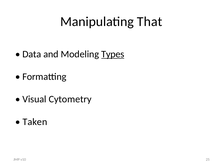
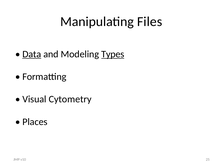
That: That -> Files (150, 22)
Data underline: none -> present (32, 54)
Taken: Taken -> Places (35, 122)
